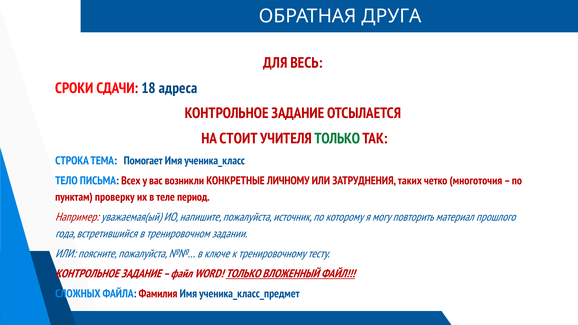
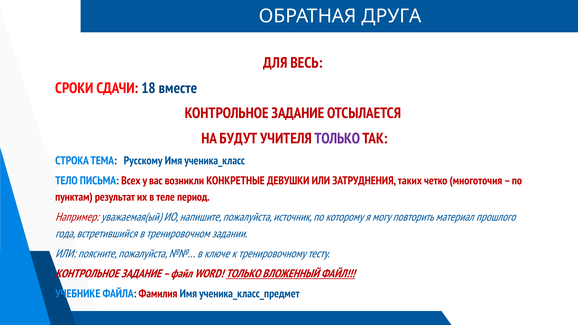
адреса: адреса -> вместе (178, 88)
СТОИТ: СТОИТ -> БУДУТ (239, 139)
ТОЛЬКО colour: green -> purple (337, 139)
Помогает: Помогает -> Русскому (143, 161)
ЛИЧНОМУ: ЛИЧНОМУ -> ДЕВУШКИ (288, 181)
проверку: проверку -> результат (115, 197)
СЛОЖНЫХ: СЛОЖНЫХ -> УЧЕБНИКЕ (78, 294)
